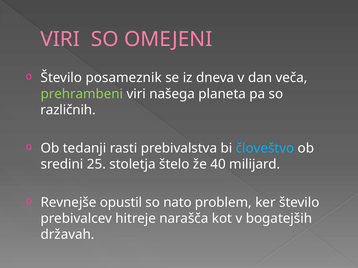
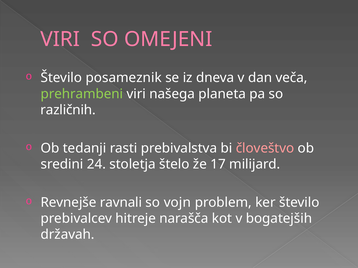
človeštvo colour: light blue -> pink (265, 148)
25: 25 -> 24 (96, 165)
40: 40 -> 17 (218, 165)
opustil: opustil -> ravnali (121, 203)
nato: nato -> vojn (177, 203)
